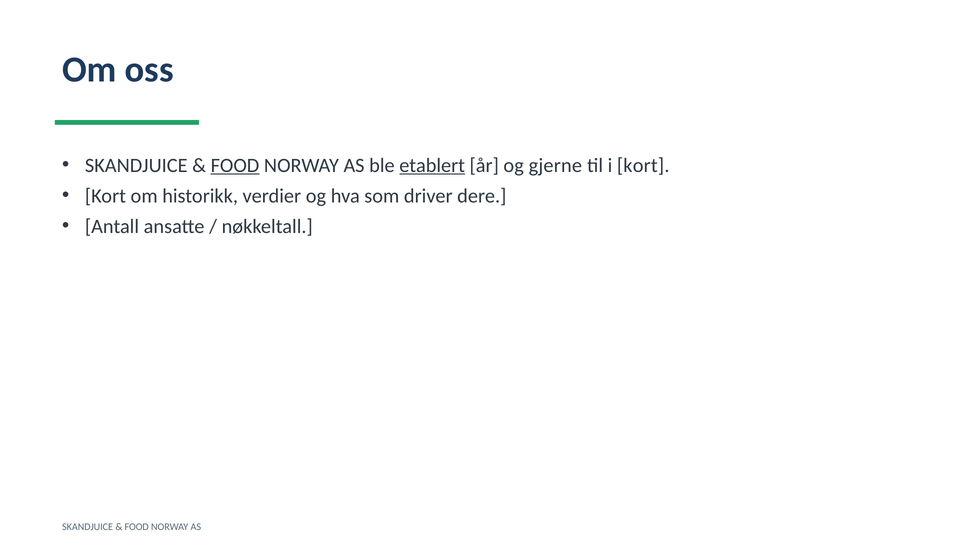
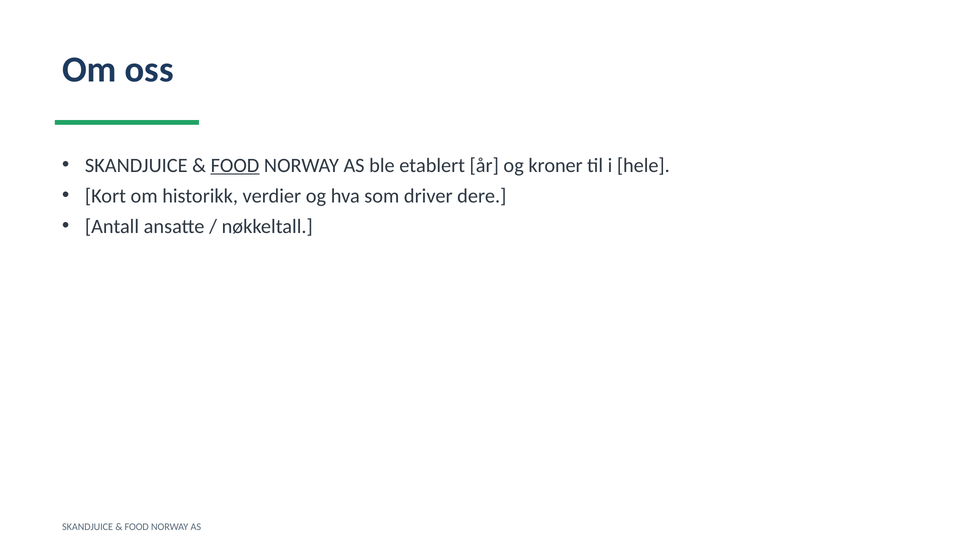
etablert underline: present -> none (432, 165)
gjerne: gjerne -> kroner (556, 165)
i kort: kort -> hele (643, 165)
